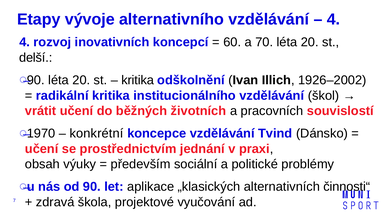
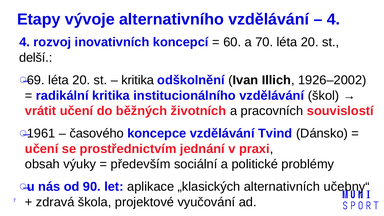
90: 90 -> 69 (36, 80)
1970: 1970 -> 1961 (41, 133)
konkrétní: konkrétní -> časového (97, 133)
činnosti“: činnosti“ -> učebny“ (347, 187)
